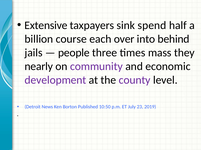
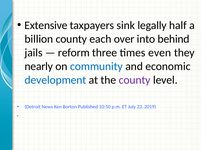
spend: spend -> legally (152, 25)
billion course: course -> county (71, 39)
people: people -> reform (74, 53)
mass: mass -> even (160, 53)
community colour: purple -> blue (96, 67)
development colour: purple -> blue (55, 80)
